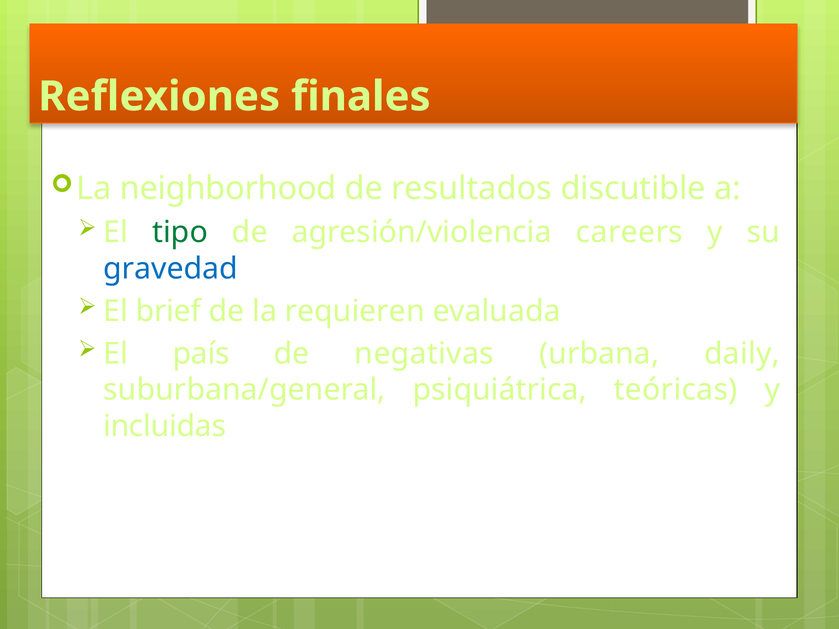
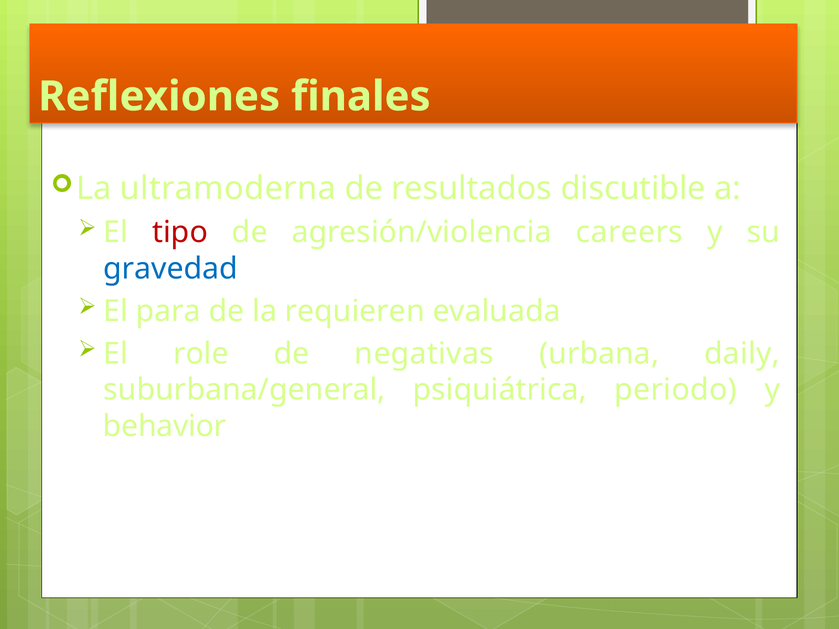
neighborhood: neighborhood -> ultramoderna (228, 189)
tipo colour: green -> red (180, 232)
brief: brief -> para (168, 311)
país: país -> role (201, 354)
teóricas: teóricas -> periodo (676, 390)
incluidas: incluidas -> behavior (165, 427)
